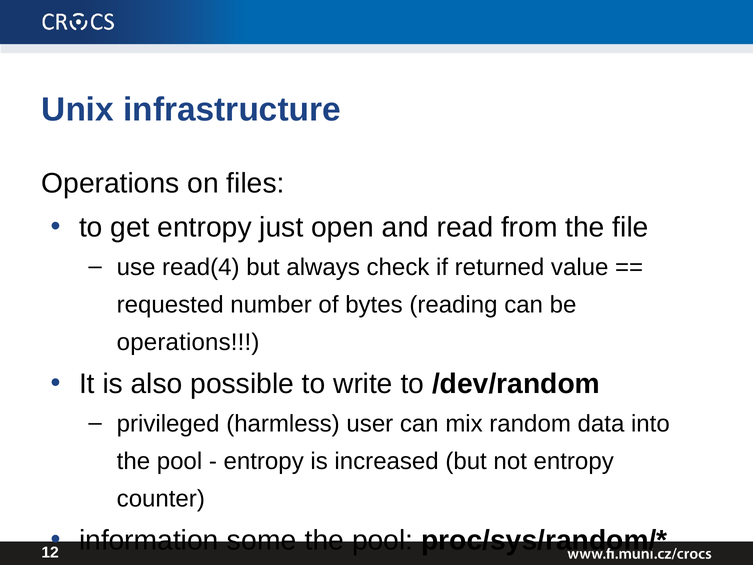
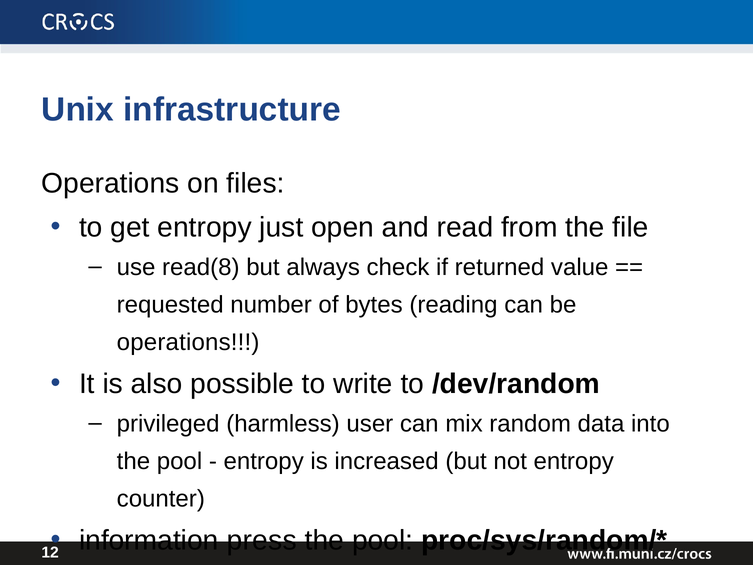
read(4: read(4 -> read(8 (201, 267)
some: some -> press (262, 540)
